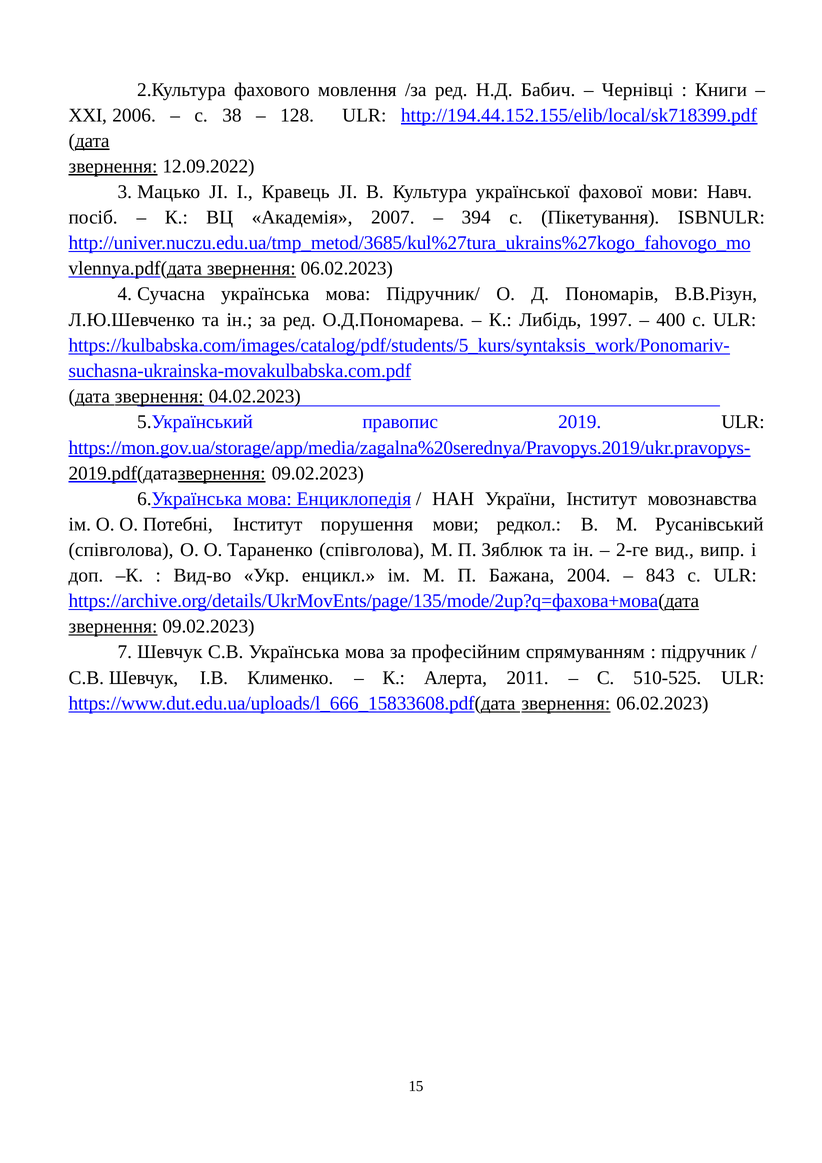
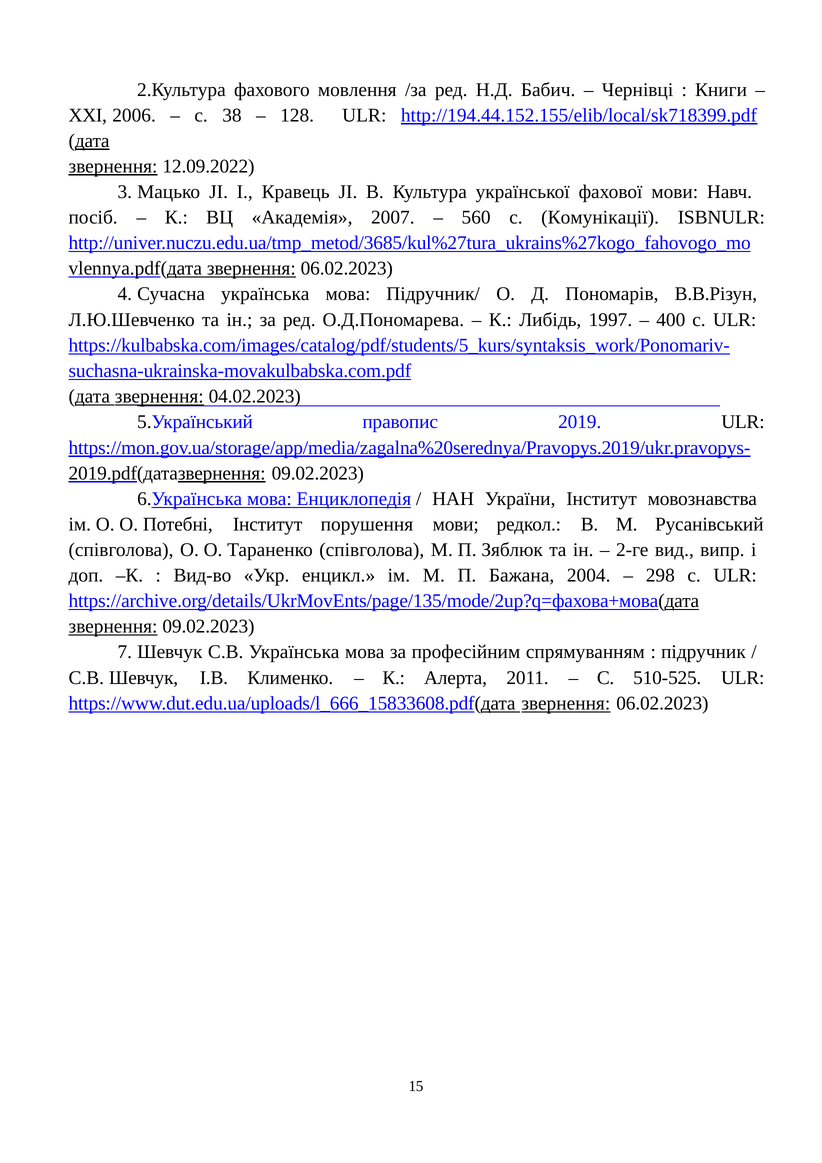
394: 394 -> 560 (476, 218)
Пікетування: Пікетування -> Комунікації (600, 218)
843: 843 -> 298 (660, 576)
